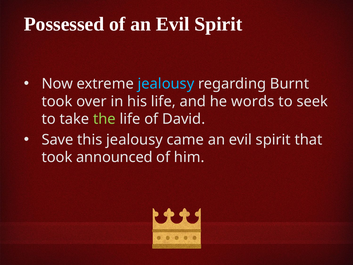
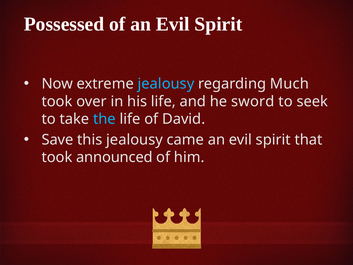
Burnt: Burnt -> Much (289, 84)
words: words -> sword (253, 101)
the colour: light green -> light blue (104, 119)
